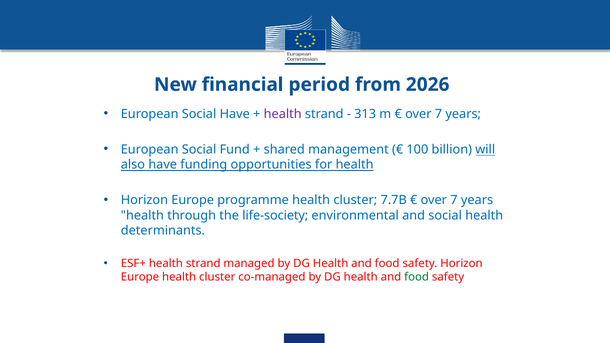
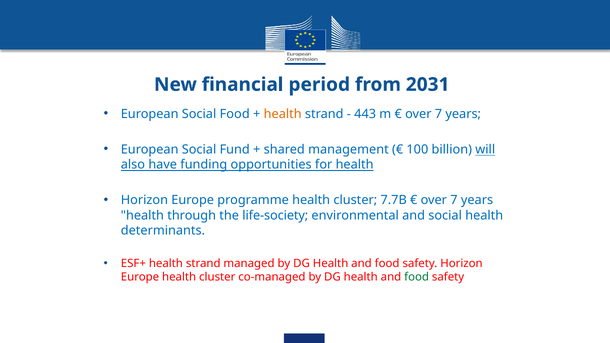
2026: 2026 -> 2031 (428, 85)
Social Have: Have -> Food (235, 114)
health colour: purple -> orange (283, 114)
313: 313 -> 443 (365, 114)
